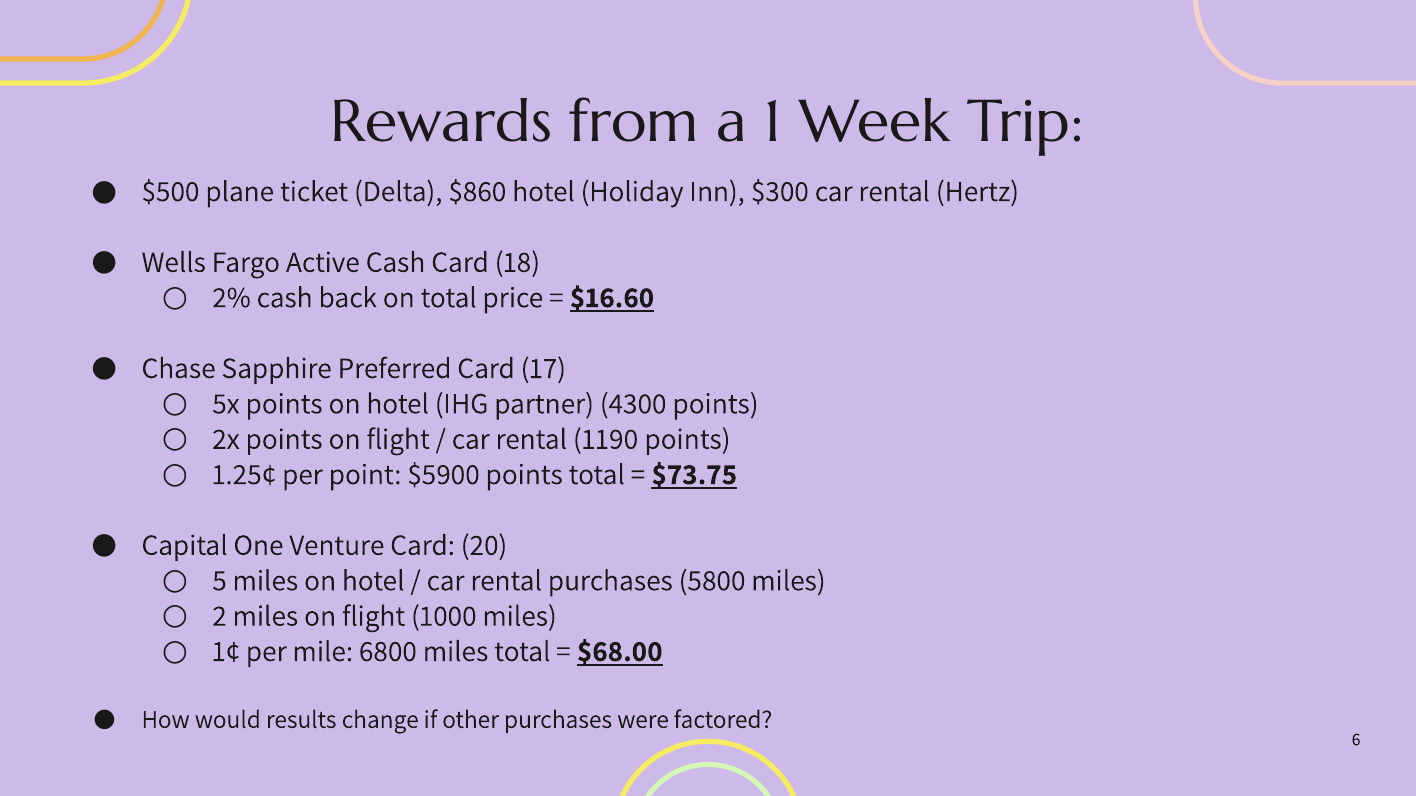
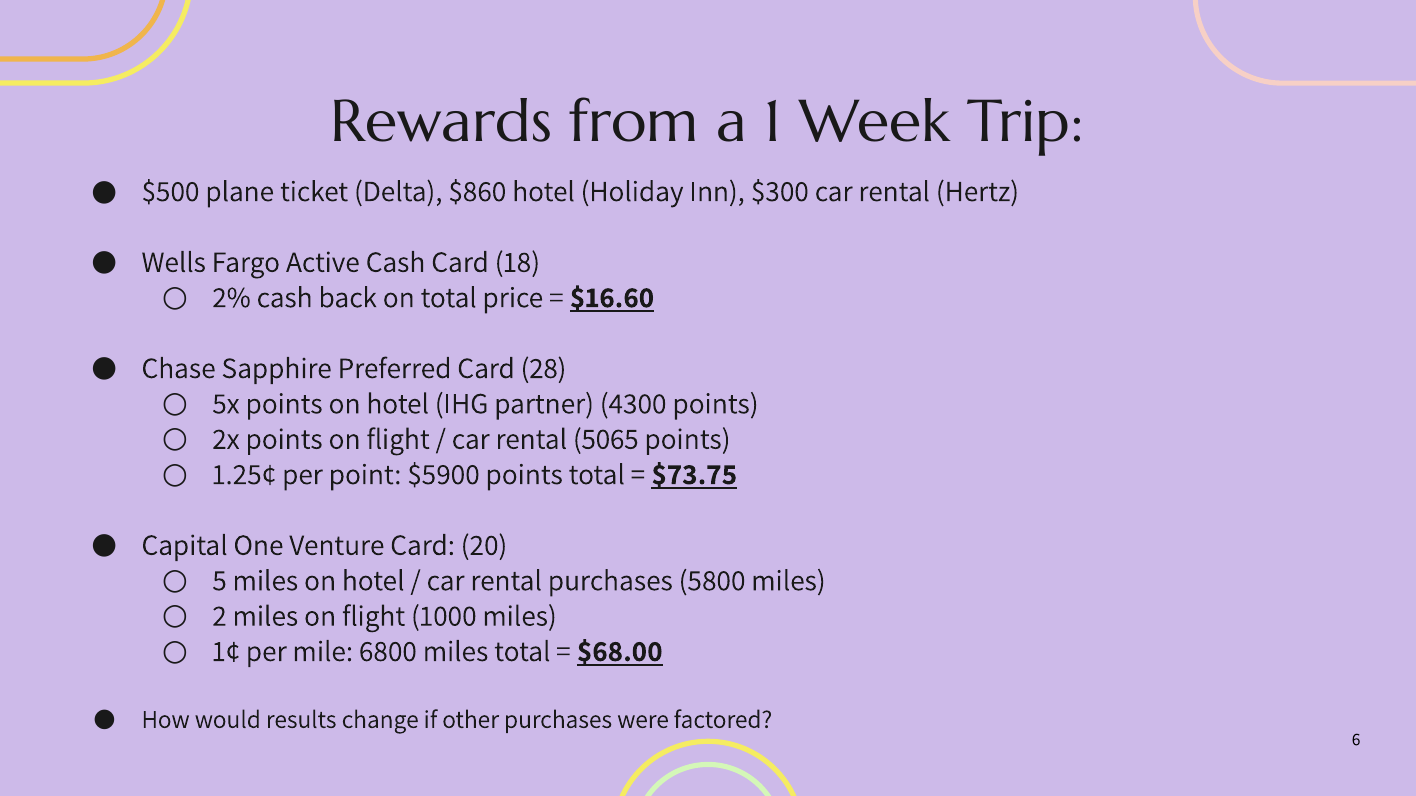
17: 17 -> 28 (543, 369)
1190: 1190 -> 5065 (606, 439)
